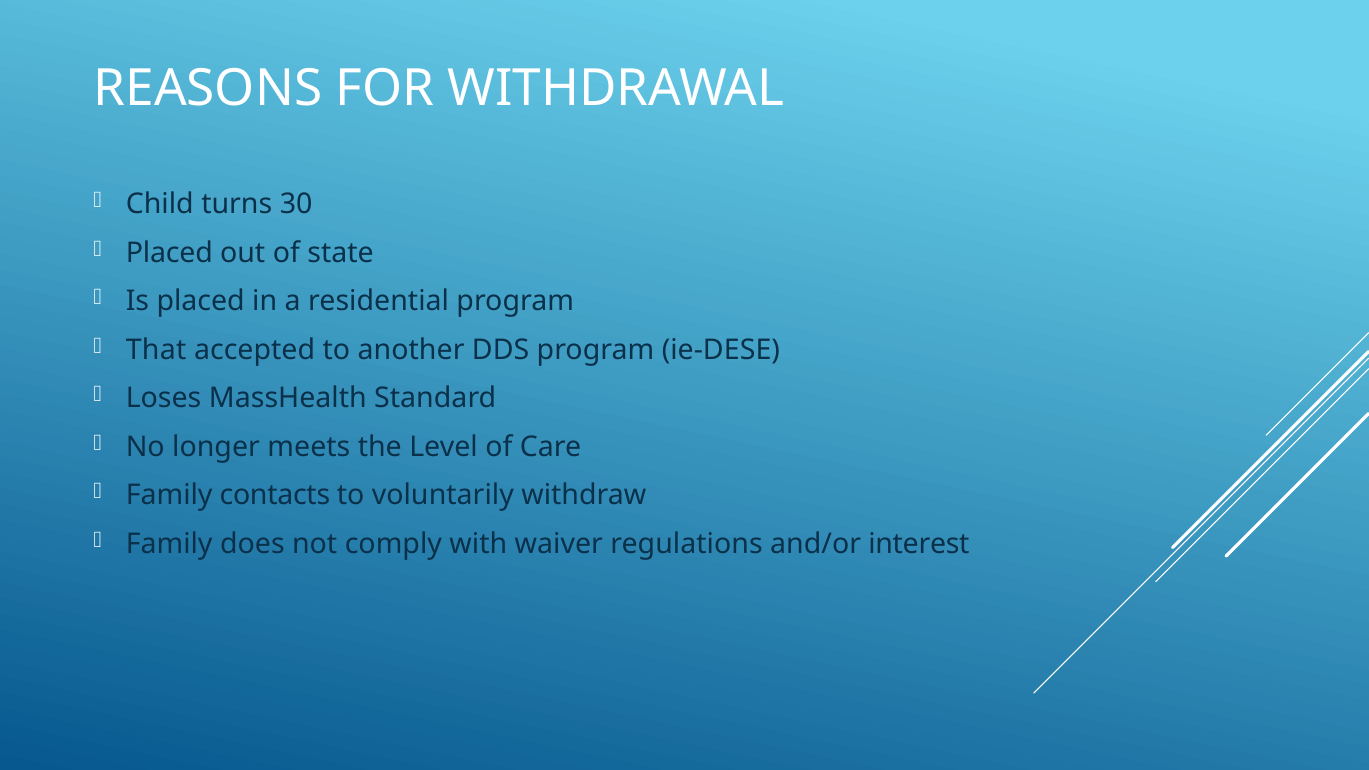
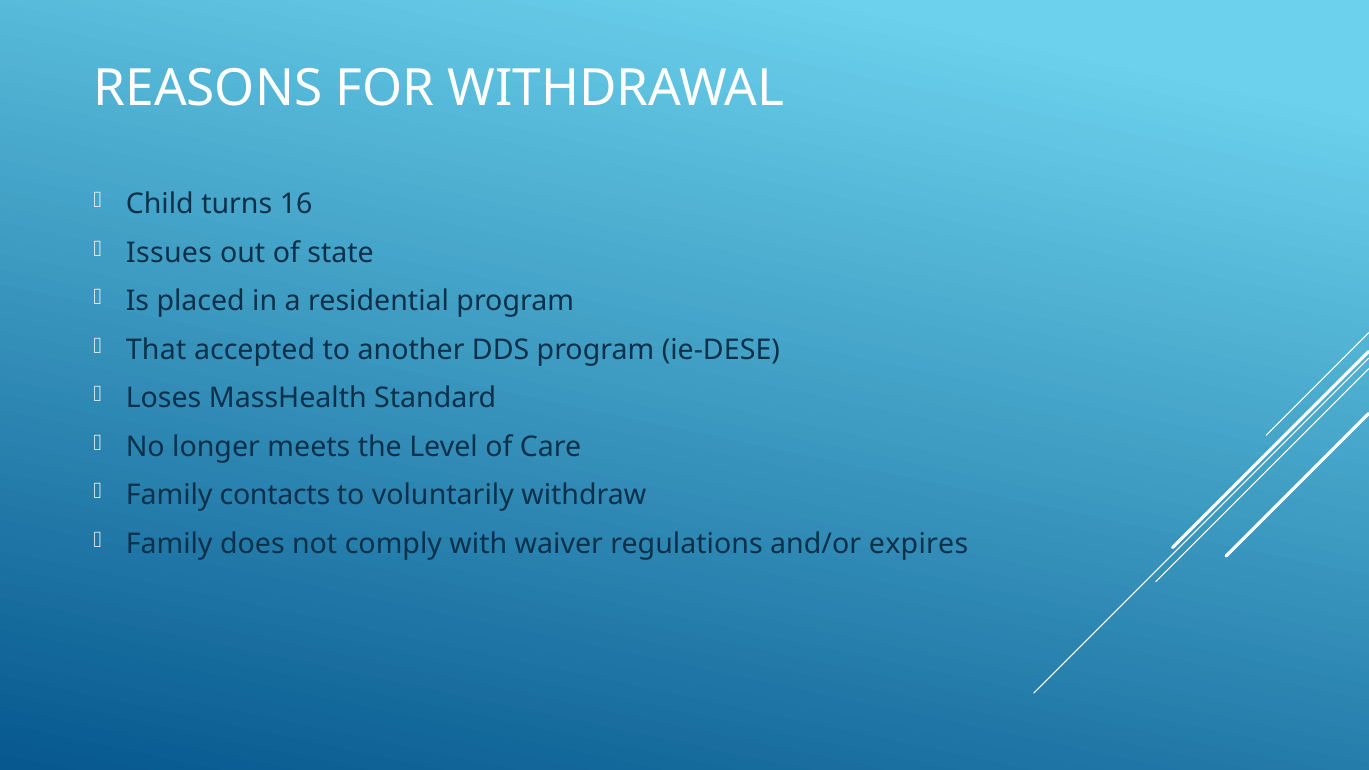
30: 30 -> 16 (296, 204)
Placed: Placed -> Issues (169, 253)
interest: interest -> expires (919, 544)
